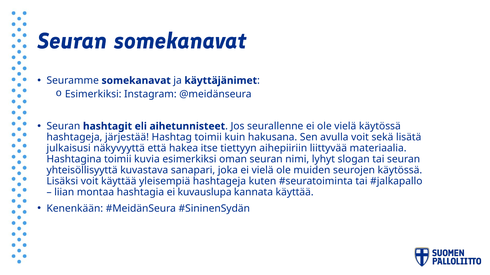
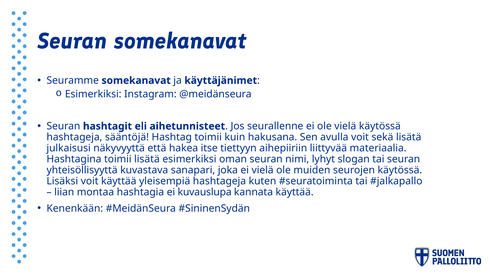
järjestää: järjestää -> sääntöjä (127, 138)
toimii kuvia: kuvia -> lisätä (147, 160)
